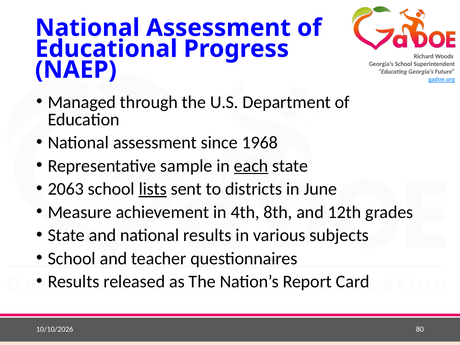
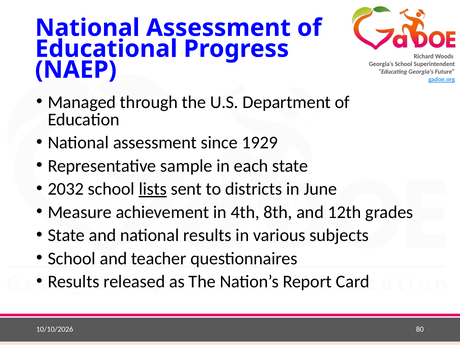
1968: 1968 -> 1929 (260, 143)
each underline: present -> none (251, 166)
2063: 2063 -> 2032 (66, 189)
